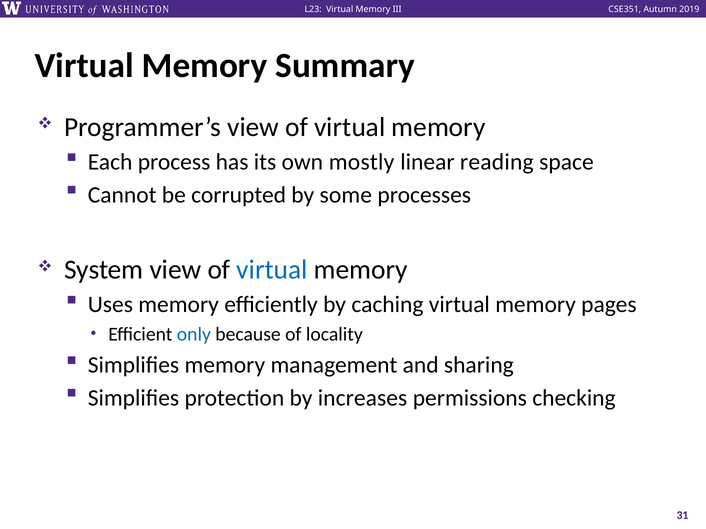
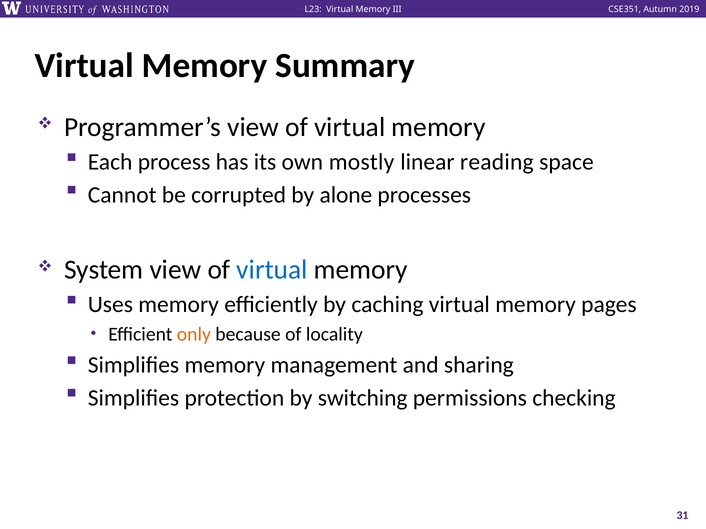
some: some -> alone (346, 195)
only colour: blue -> orange (194, 334)
increases: increases -> switching (363, 398)
